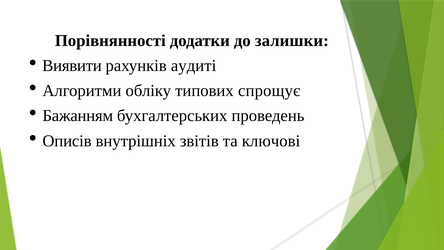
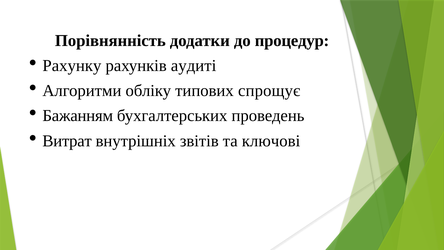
Порівнянності: Порівнянності -> Порівнянність (110, 40)
залишки: залишки -> процедур (292, 40)
Виявити: Виявити -> Рахунку (72, 66)
Описів: Описів -> Витрат (67, 141)
